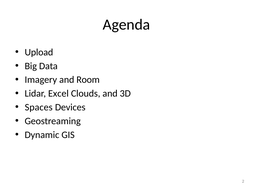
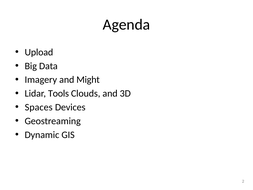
Room: Room -> Might (88, 80)
Excel: Excel -> Tools (59, 93)
